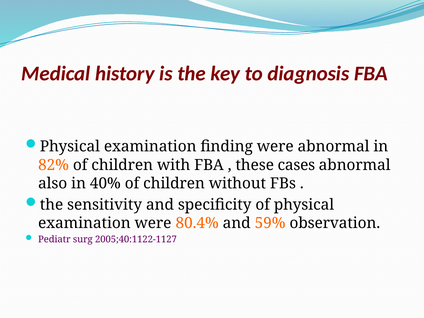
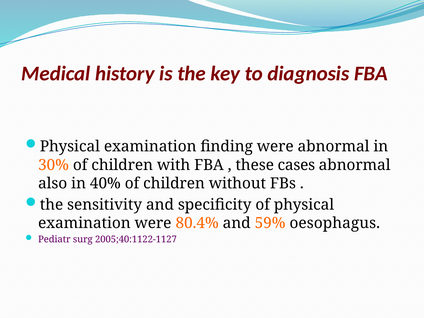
82%: 82% -> 30% (53, 165)
observation: observation -> oesophagus (335, 223)
